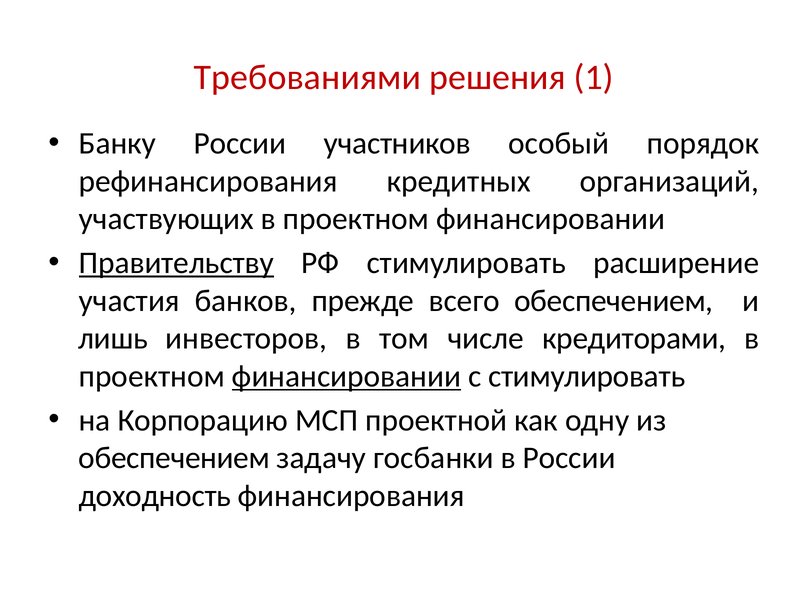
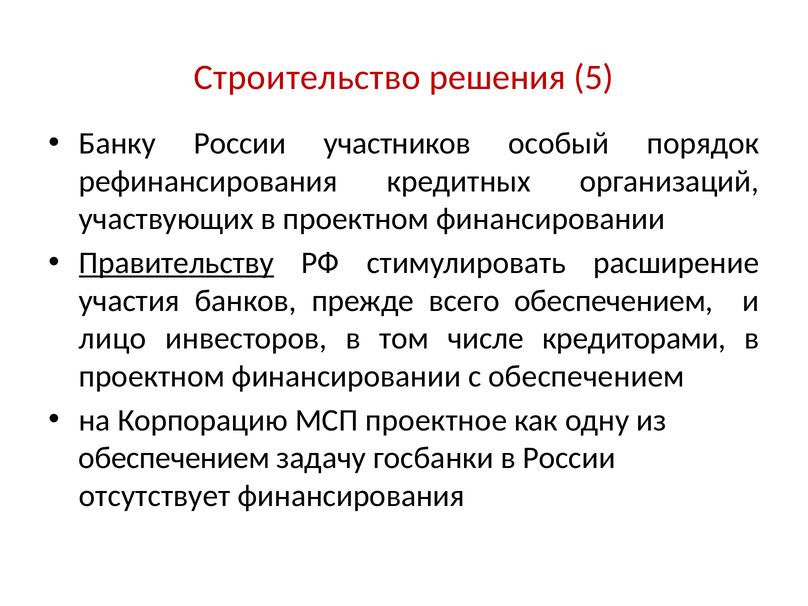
Требованиями: Требованиями -> Строительство (307, 77)
1: 1 -> 5 (594, 77)
лишь: лишь -> лицо (113, 339)
финансировании underline: present -> none (346, 376)
с стимулировать: стимулировать -> обеспечением (586, 376)
проектной: проектной -> проектное (436, 420)
доходность: доходность -> отсутствует (155, 496)
